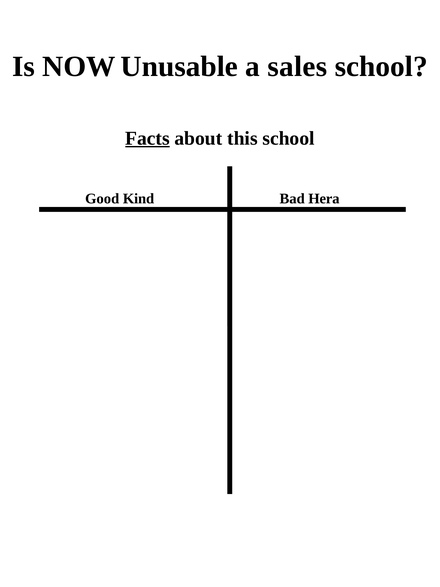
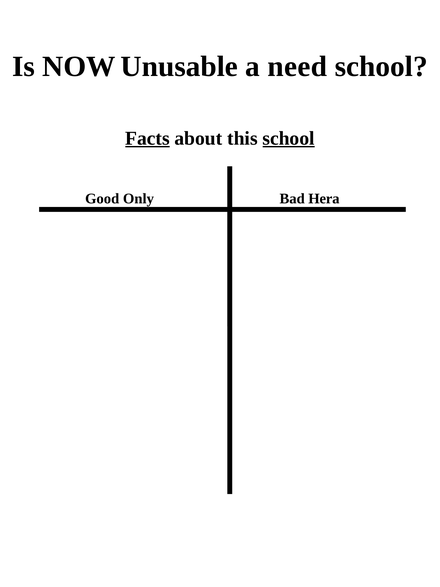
sales: sales -> need (297, 67)
school underline: none -> present (289, 138)
Kind: Kind -> Only (138, 198)
